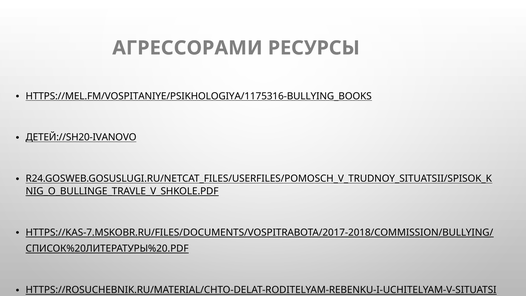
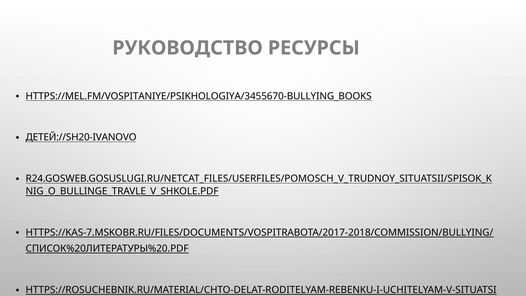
АГРЕССОРАМИ: АГРЕССОРАМИ -> РУКОВОДСТВО (187, 48)
HTTPS://MEL.FM/VOSPITANIYE/PSIKHOLOGIYA/1175316-BULLYING_BOOKS: HTTPS://MEL.FM/VOSPITANIYE/PSIKHOLOGIYA/1175316-BULLYING_BOOKS -> HTTPS://MEL.FM/VOSPITANIYE/PSIKHOLOGIYA/3455670-BULLYING_BOOKS (199, 96)
